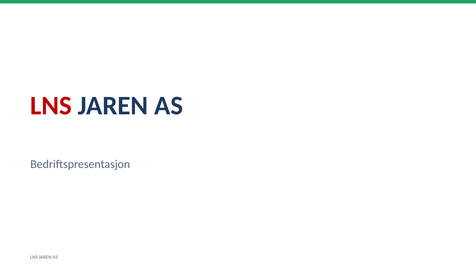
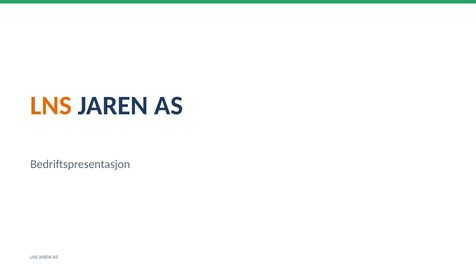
LNS colour: red -> orange (51, 106)
